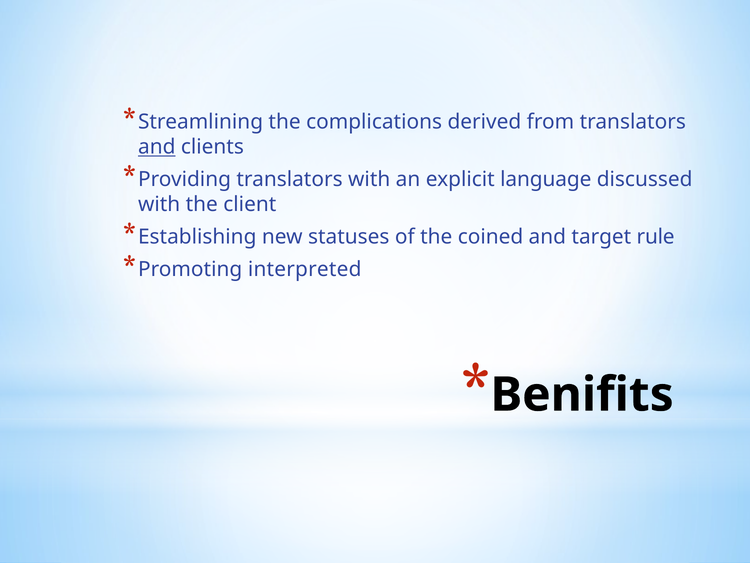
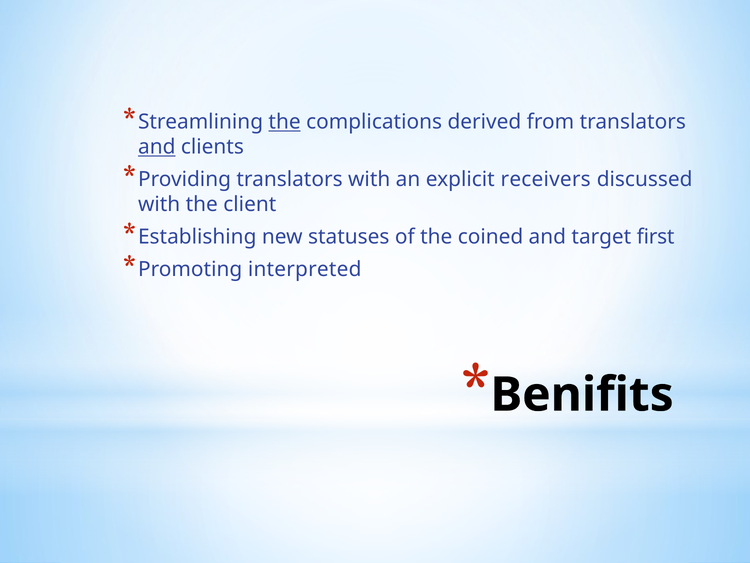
the underline: none -> present (285, 122)
language: language -> receivers (546, 179)
rule: rule -> first (656, 237)
